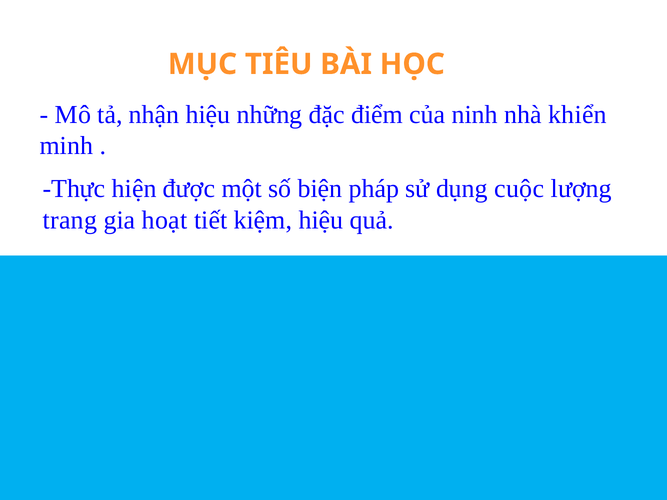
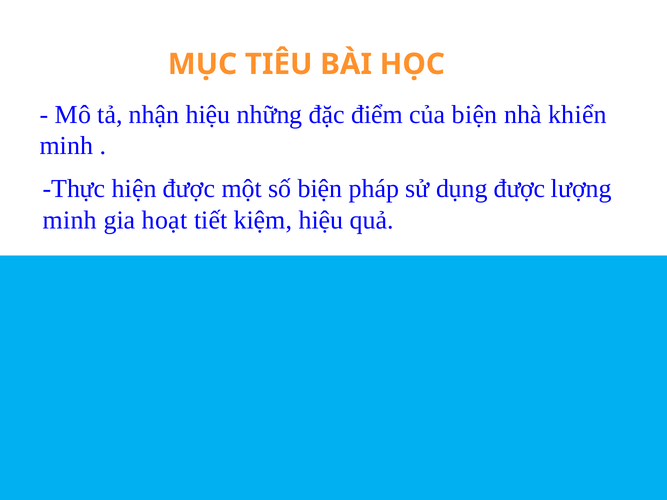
của ninh: ninh -> biện (475, 115)
dụng cuộc: cuộc -> được (520, 189)
trang: trang -> minh (70, 220)
